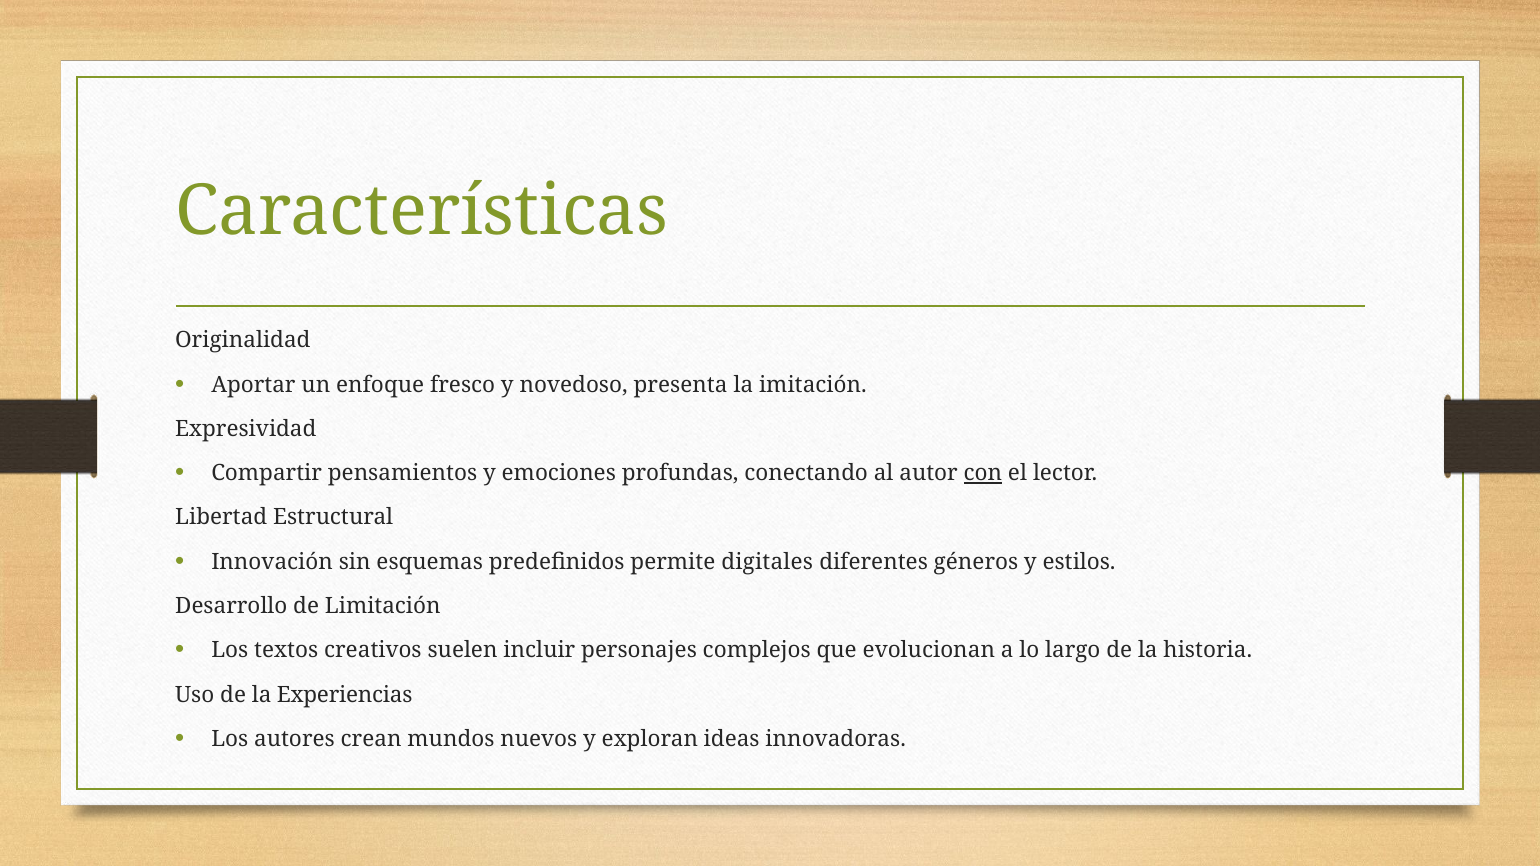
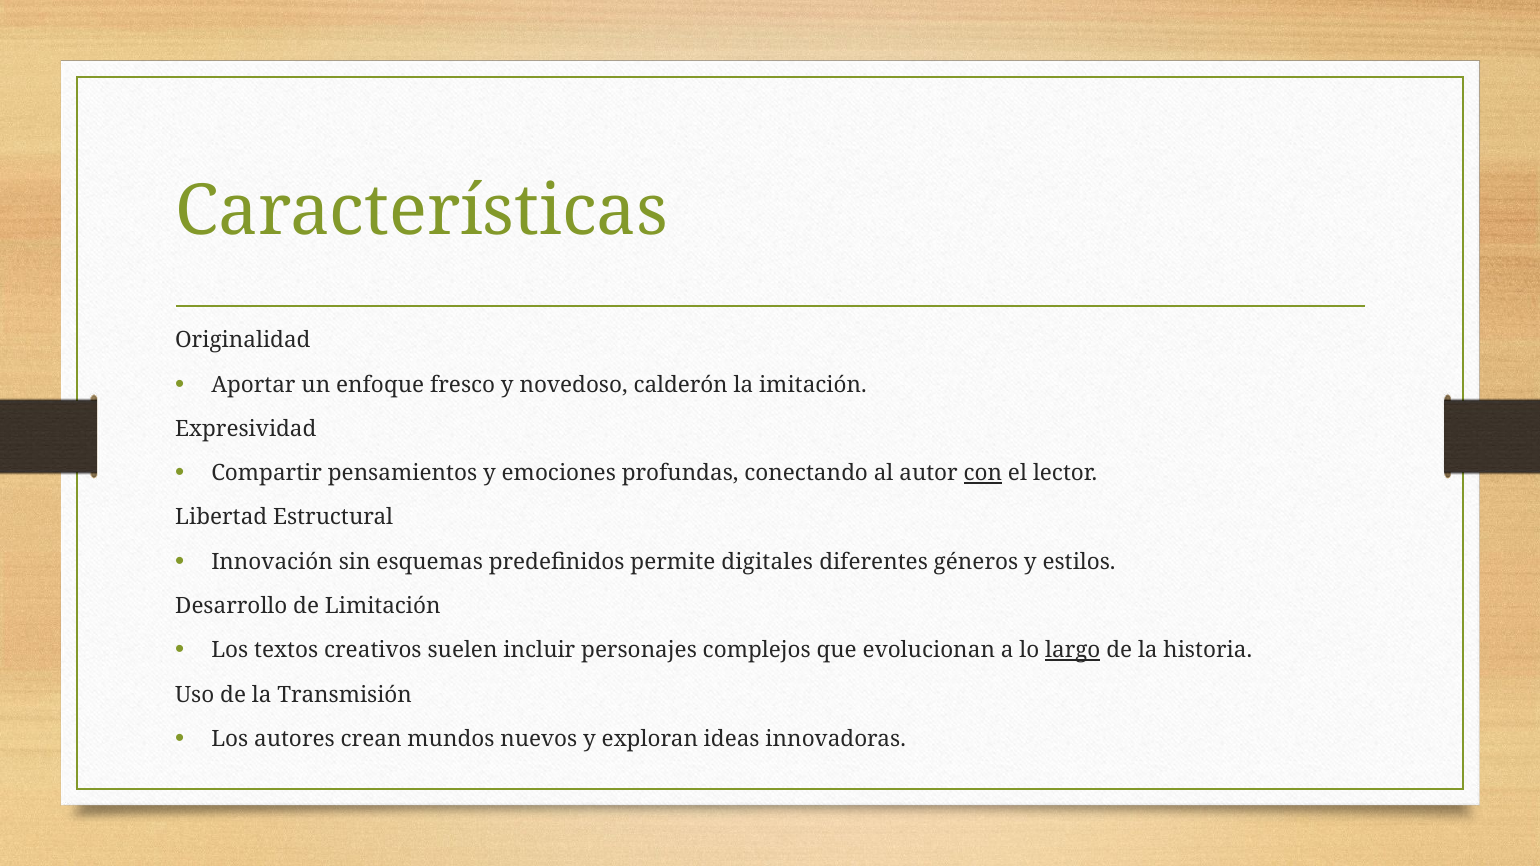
presenta: presenta -> calderón (681, 385)
largo underline: none -> present (1073, 651)
Experiencias: Experiencias -> Transmisión (345, 695)
